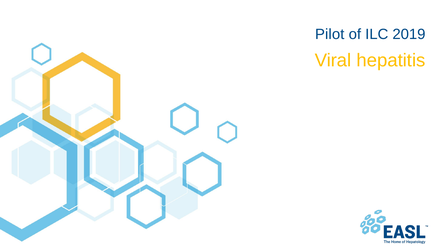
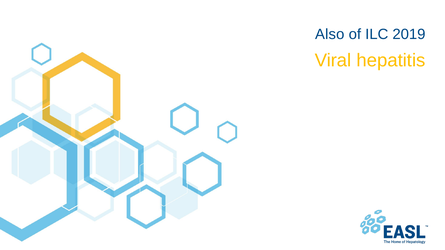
Pilot: Pilot -> Also (330, 34)
